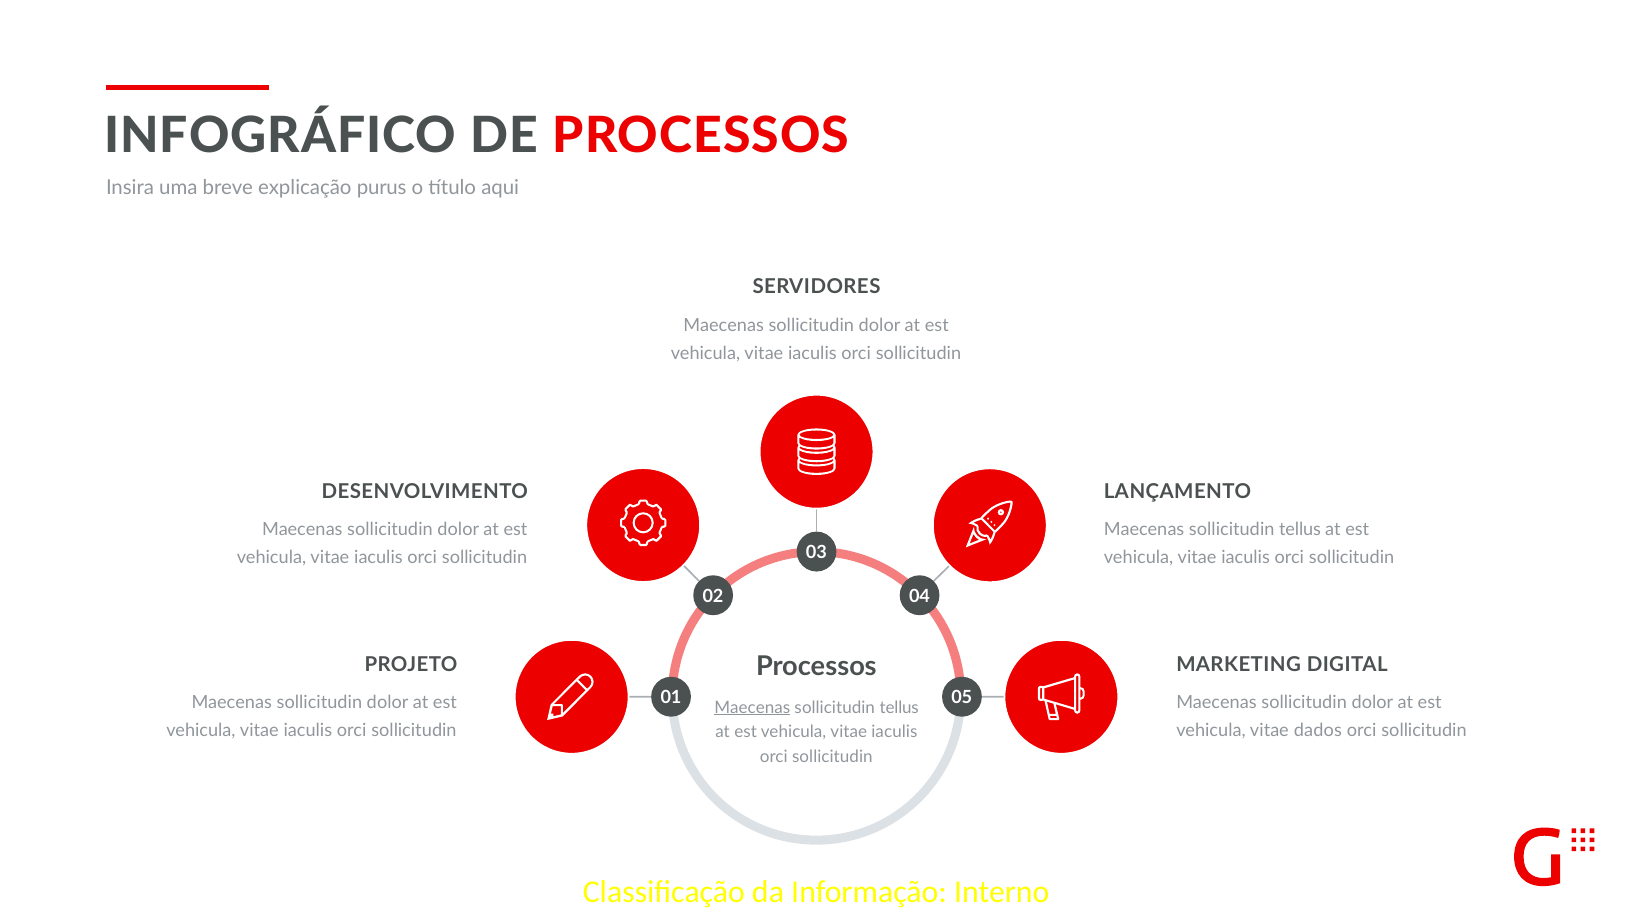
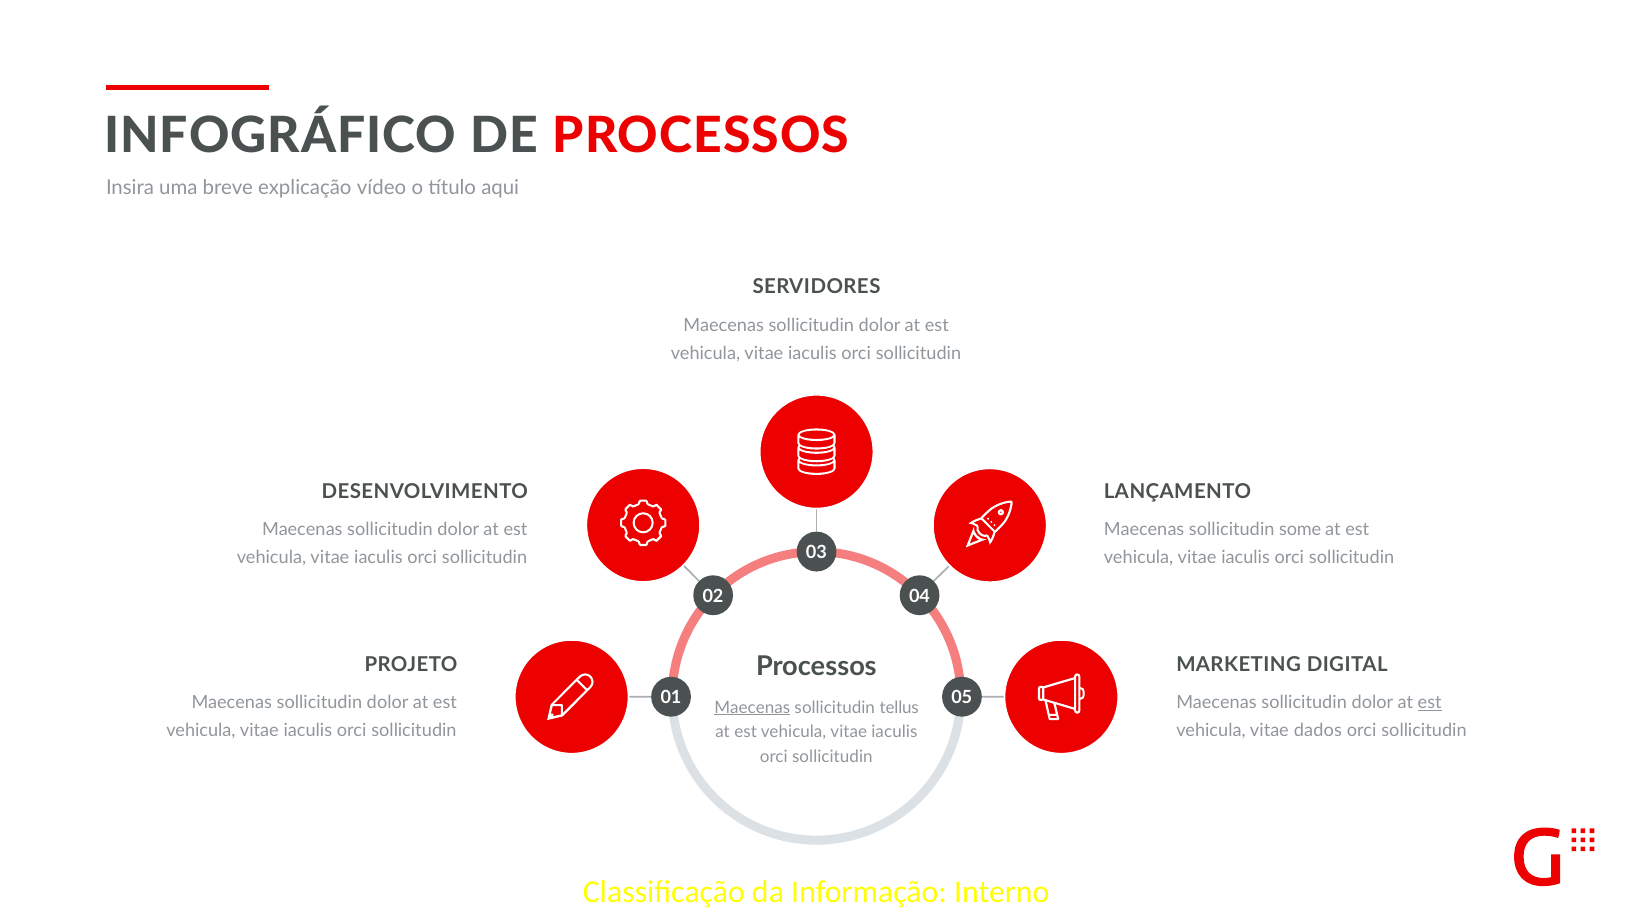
purus: purus -> vídeo (382, 188)
tellus: tellus -> some (1300, 529)
est underline: none -> present (1430, 702)
